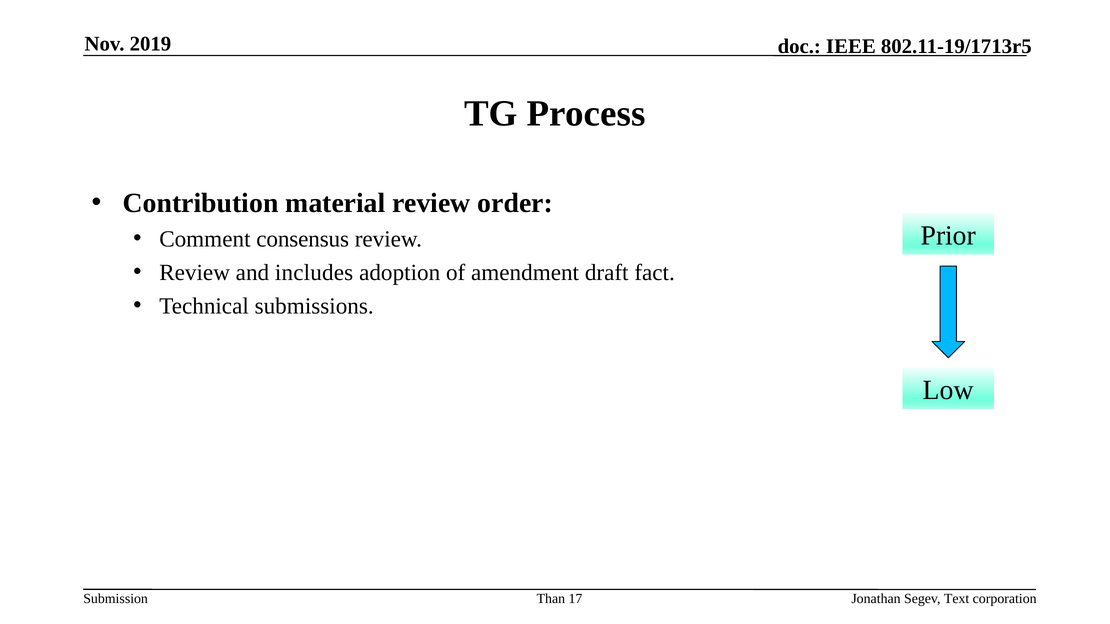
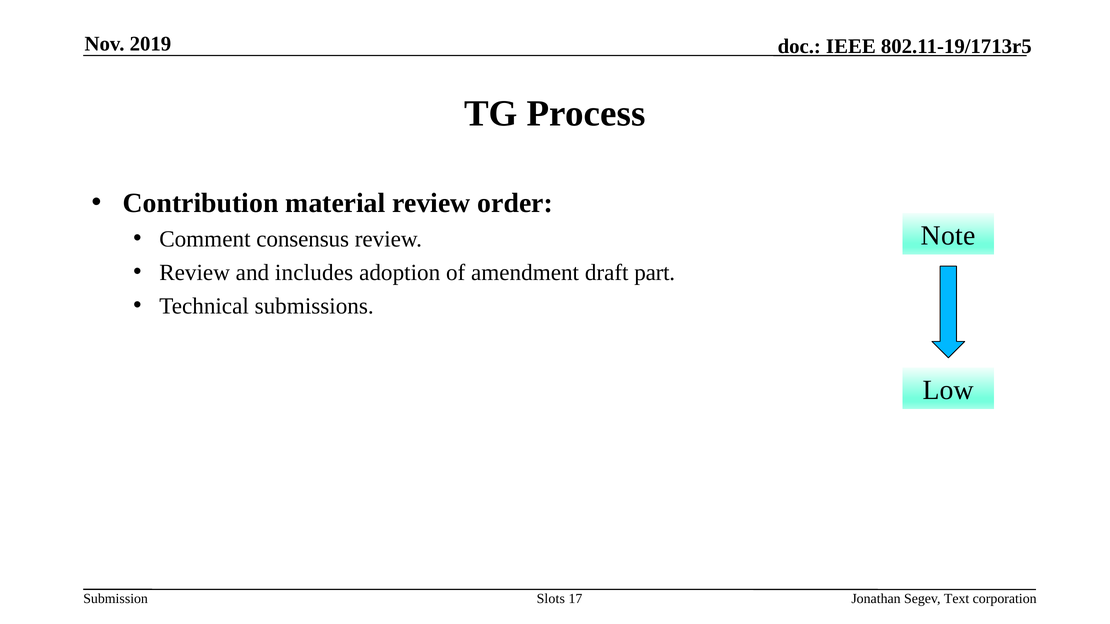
Prior: Prior -> Note (948, 236)
fact: fact -> part (655, 273)
Than: Than -> Slots (551, 599)
